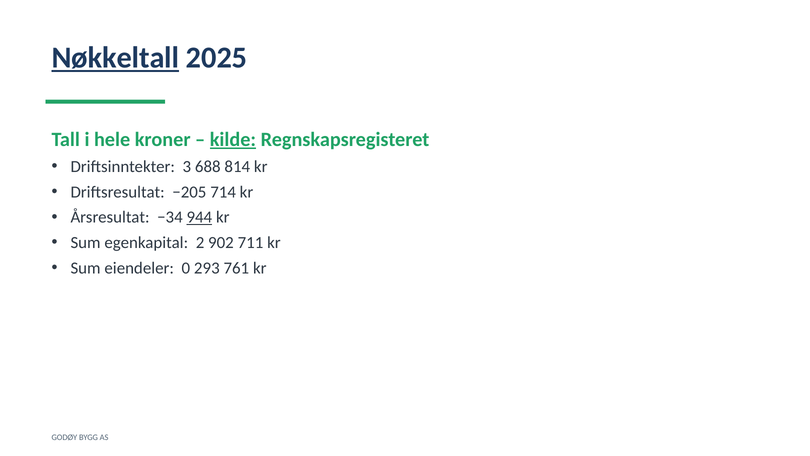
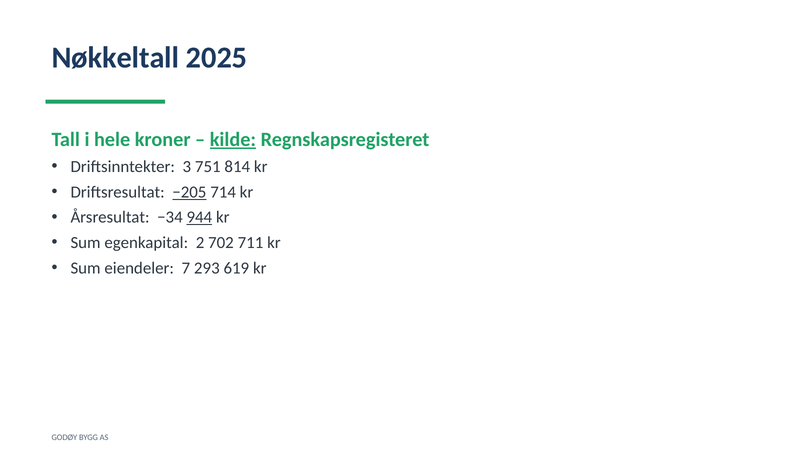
Nøkkeltall underline: present -> none (115, 58)
688: 688 -> 751 (208, 167)
−205 underline: none -> present (189, 192)
902: 902 -> 702 (221, 243)
0: 0 -> 7 (186, 268)
761: 761 -> 619 (236, 268)
